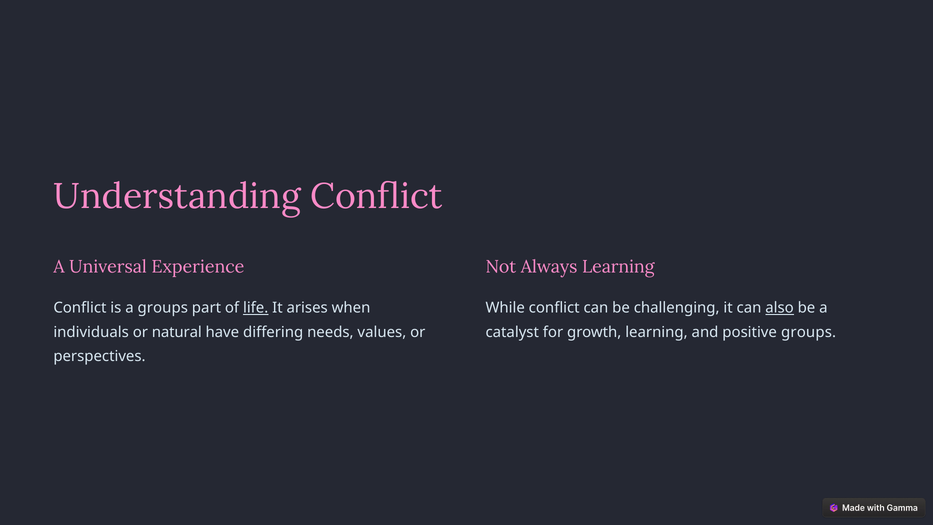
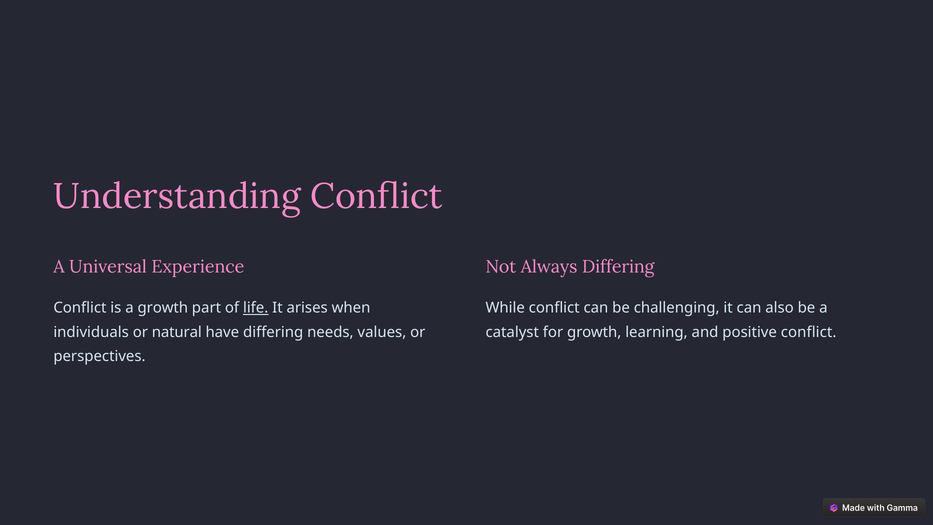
Always Learning: Learning -> Differing (618, 267)
a groups: groups -> growth (163, 308)
also underline: present -> none (780, 308)
positive groups: groups -> conflict (809, 332)
